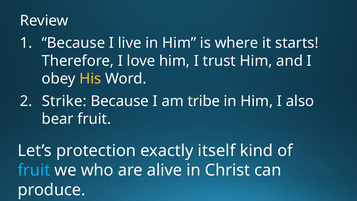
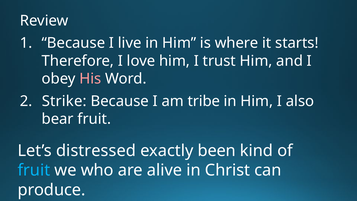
His colour: yellow -> pink (90, 79)
protection: protection -> distressed (96, 151)
itself: itself -> been (217, 151)
